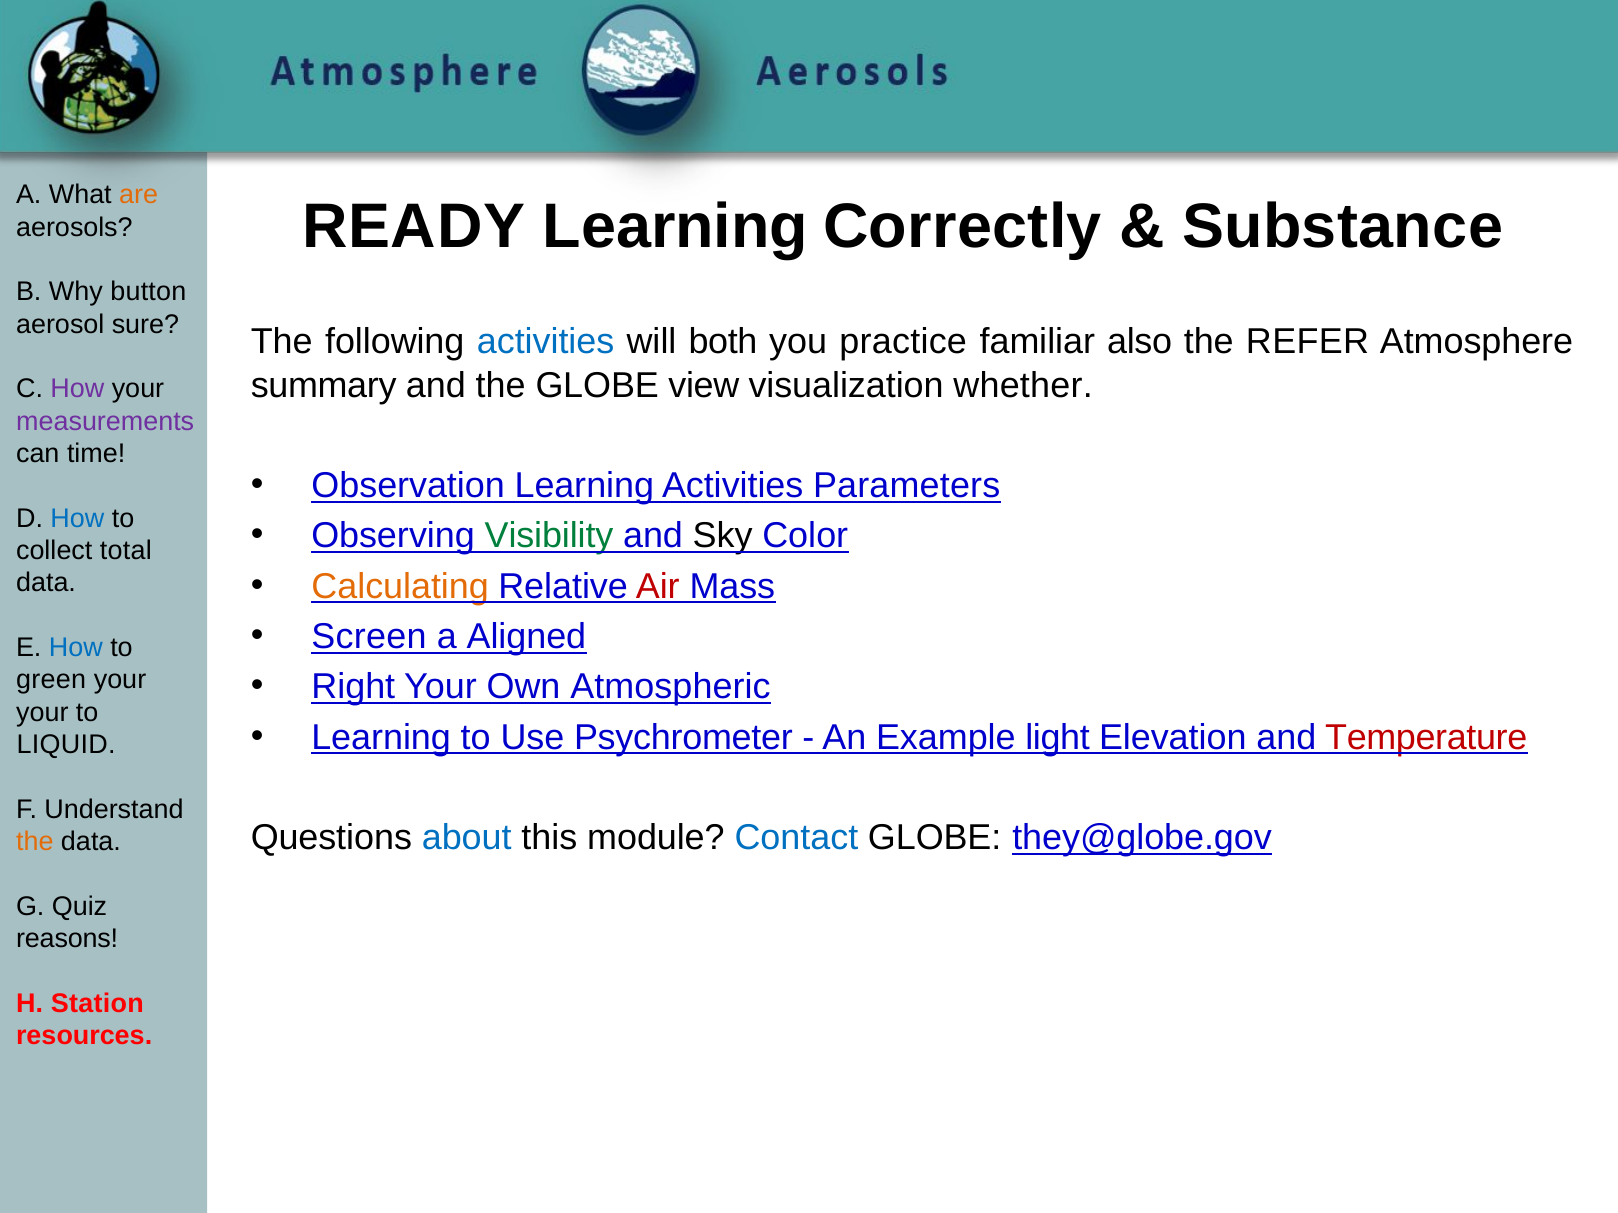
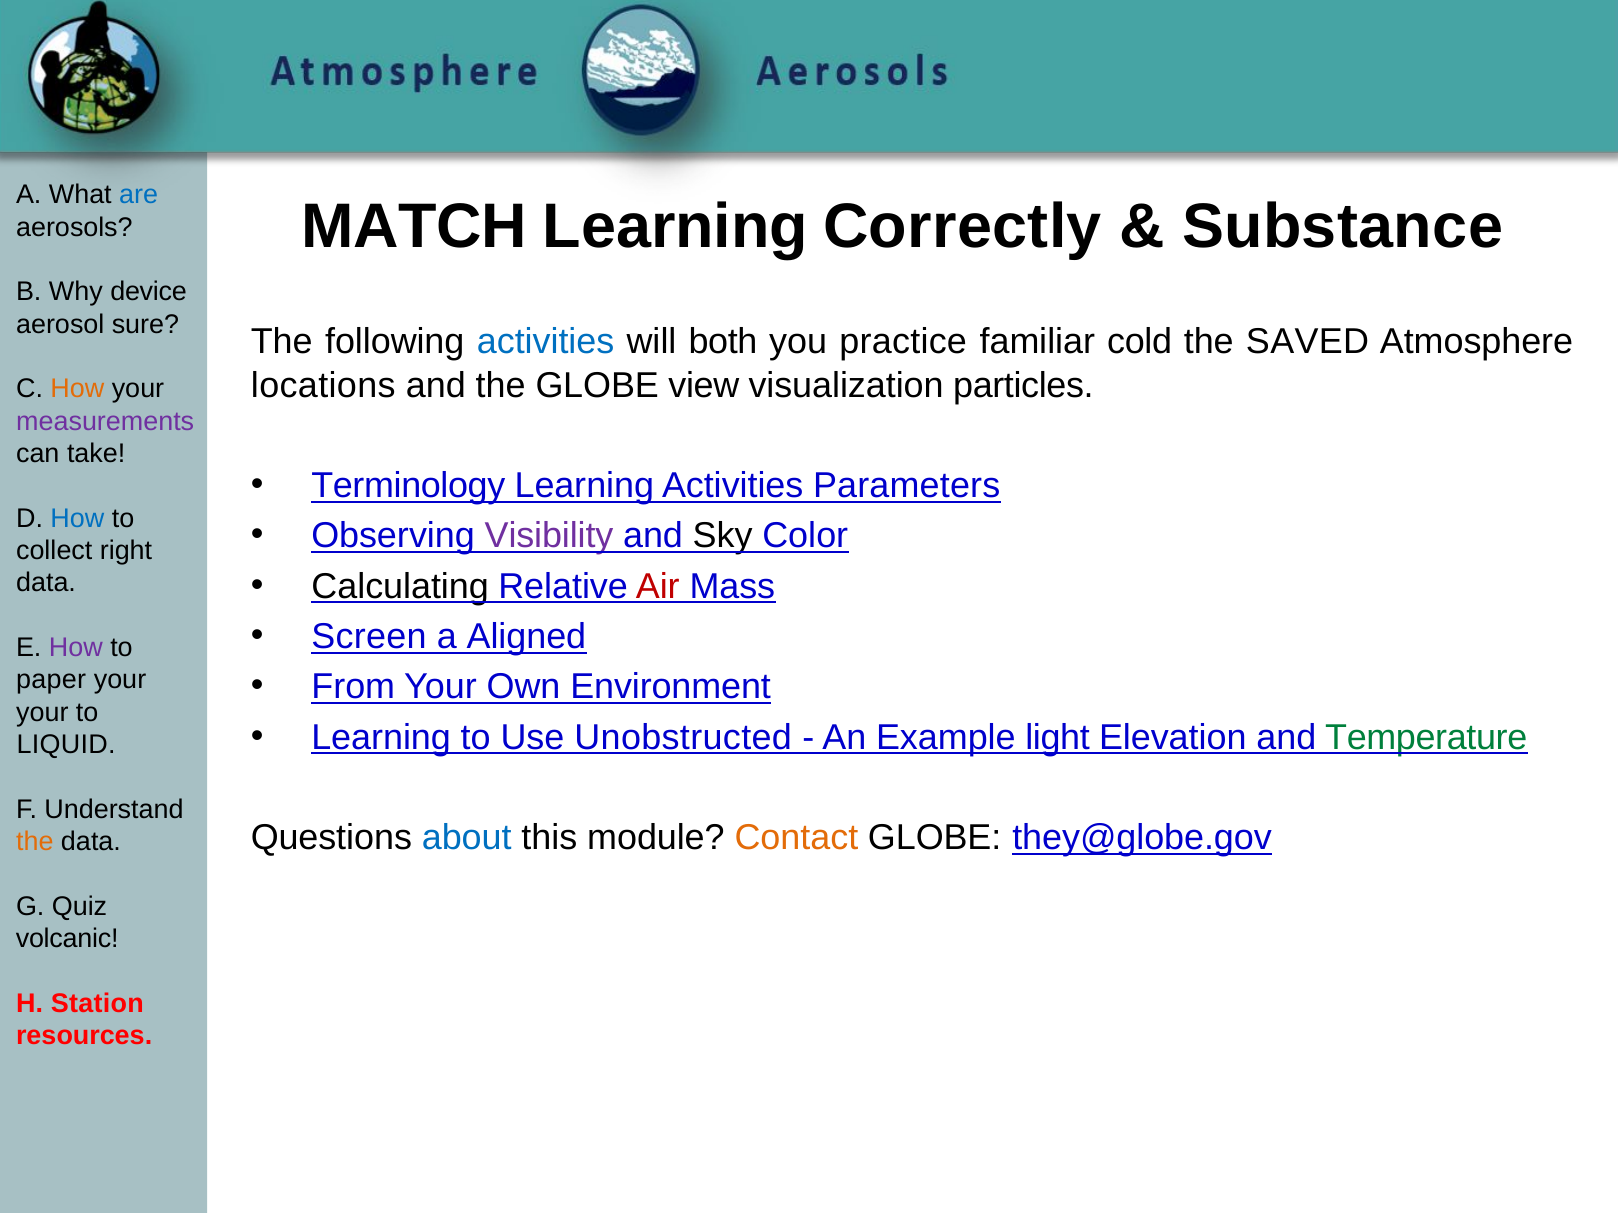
are colour: orange -> blue (139, 195)
READY: READY -> MATCH (414, 227)
button: button -> device (149, 292)
also: also -> cold (1140, 342)
REFER: REFER -> SAVED (1308, 342)
summary: summary -> locations (323, 385)
whether: whether -> particles (1023, 385)
How colour: purple -> orange (77, 389)
time: time -> take (96, 454)
Observation: Observation -> Terminology (408, 486)
Visibility colour: green -> purple (549, 536)
total: total -> right (126, 551)
Calculating colour: orange -> black (400, 587)
How colour: blue -> purple (76, 648)
green: green -> paper (51, 680)
Right: Right -> From (353, 687)
Atmospheric: Atmospheric -> Environment (671, 687)
Psychrometer: Psychrometer -> Unobstructed (683, 738)
Temperature colour: red -> green (1426, 738)
Contact colour: blue -> orange (796, 838)
reasons: reasons -> volcanic (67, 939)
